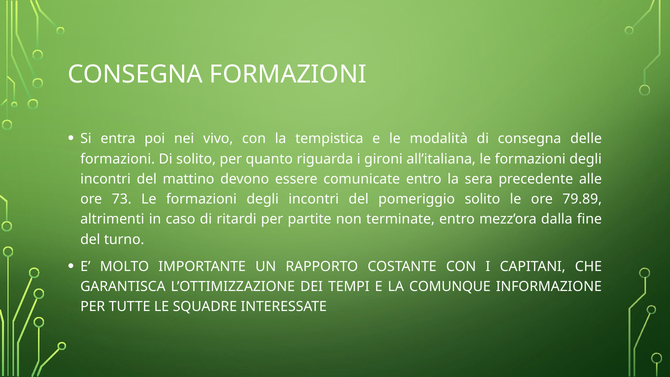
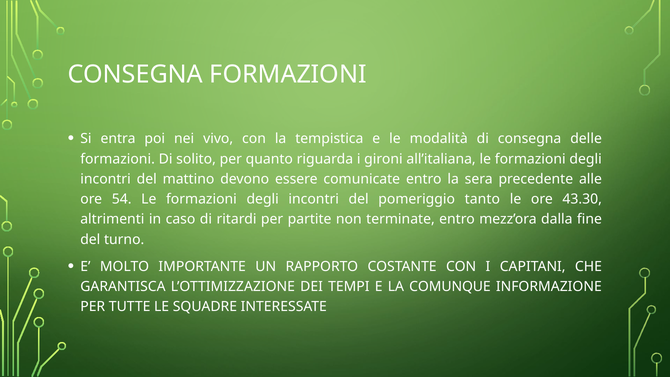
73: 73 -> 54 (122, 199)
pomeriggio solito: solito -> tanto (482, 199)
79.89: 79.89 -> 43.30 (582, 199)
